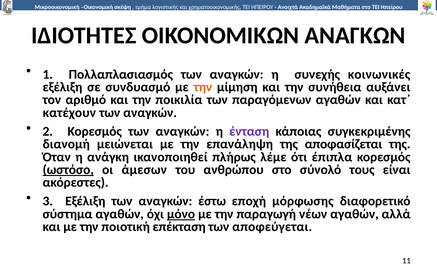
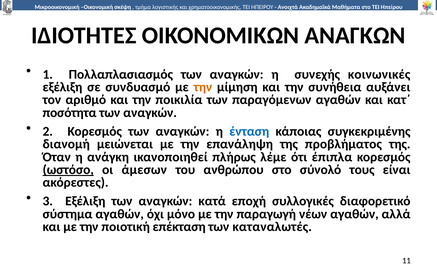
κατέχουν: κατέχουν -> ποσότητα (70, 113)
ένταση colour: purple -> blue (249, 131)
αποφασίζεται: αποφασίζεται -> προβλήµατος (343, 144)
έστω: έστω -> κατά (212, 201)
µόρφωσης: µόρφωσης -> συλλογικές (303, 201)
µόνο underline: present -> none (181, 214)
αποφεύγεται: αποφεύγεται -> καταναλωτές (272, 227)
